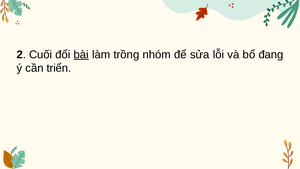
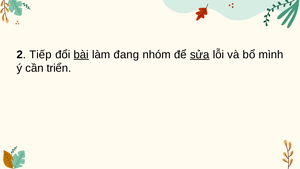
Cuối: Cuối -> Tiếp (40, 55)
trồng: trồng -> đang (126, 55)
sửa underline: none -> present (200, 55)
đang: đang -> mình (271, 55)
